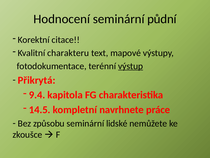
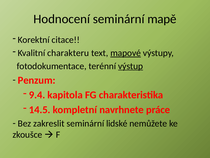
půdní: půdní -> mapě (162, 19)
mapové underline: none -> present (126, 53)
Přikrytá: Přikrytá -> Penzum (37, 80)
způsobu: způsobu -> zakreslit (49, 123)
